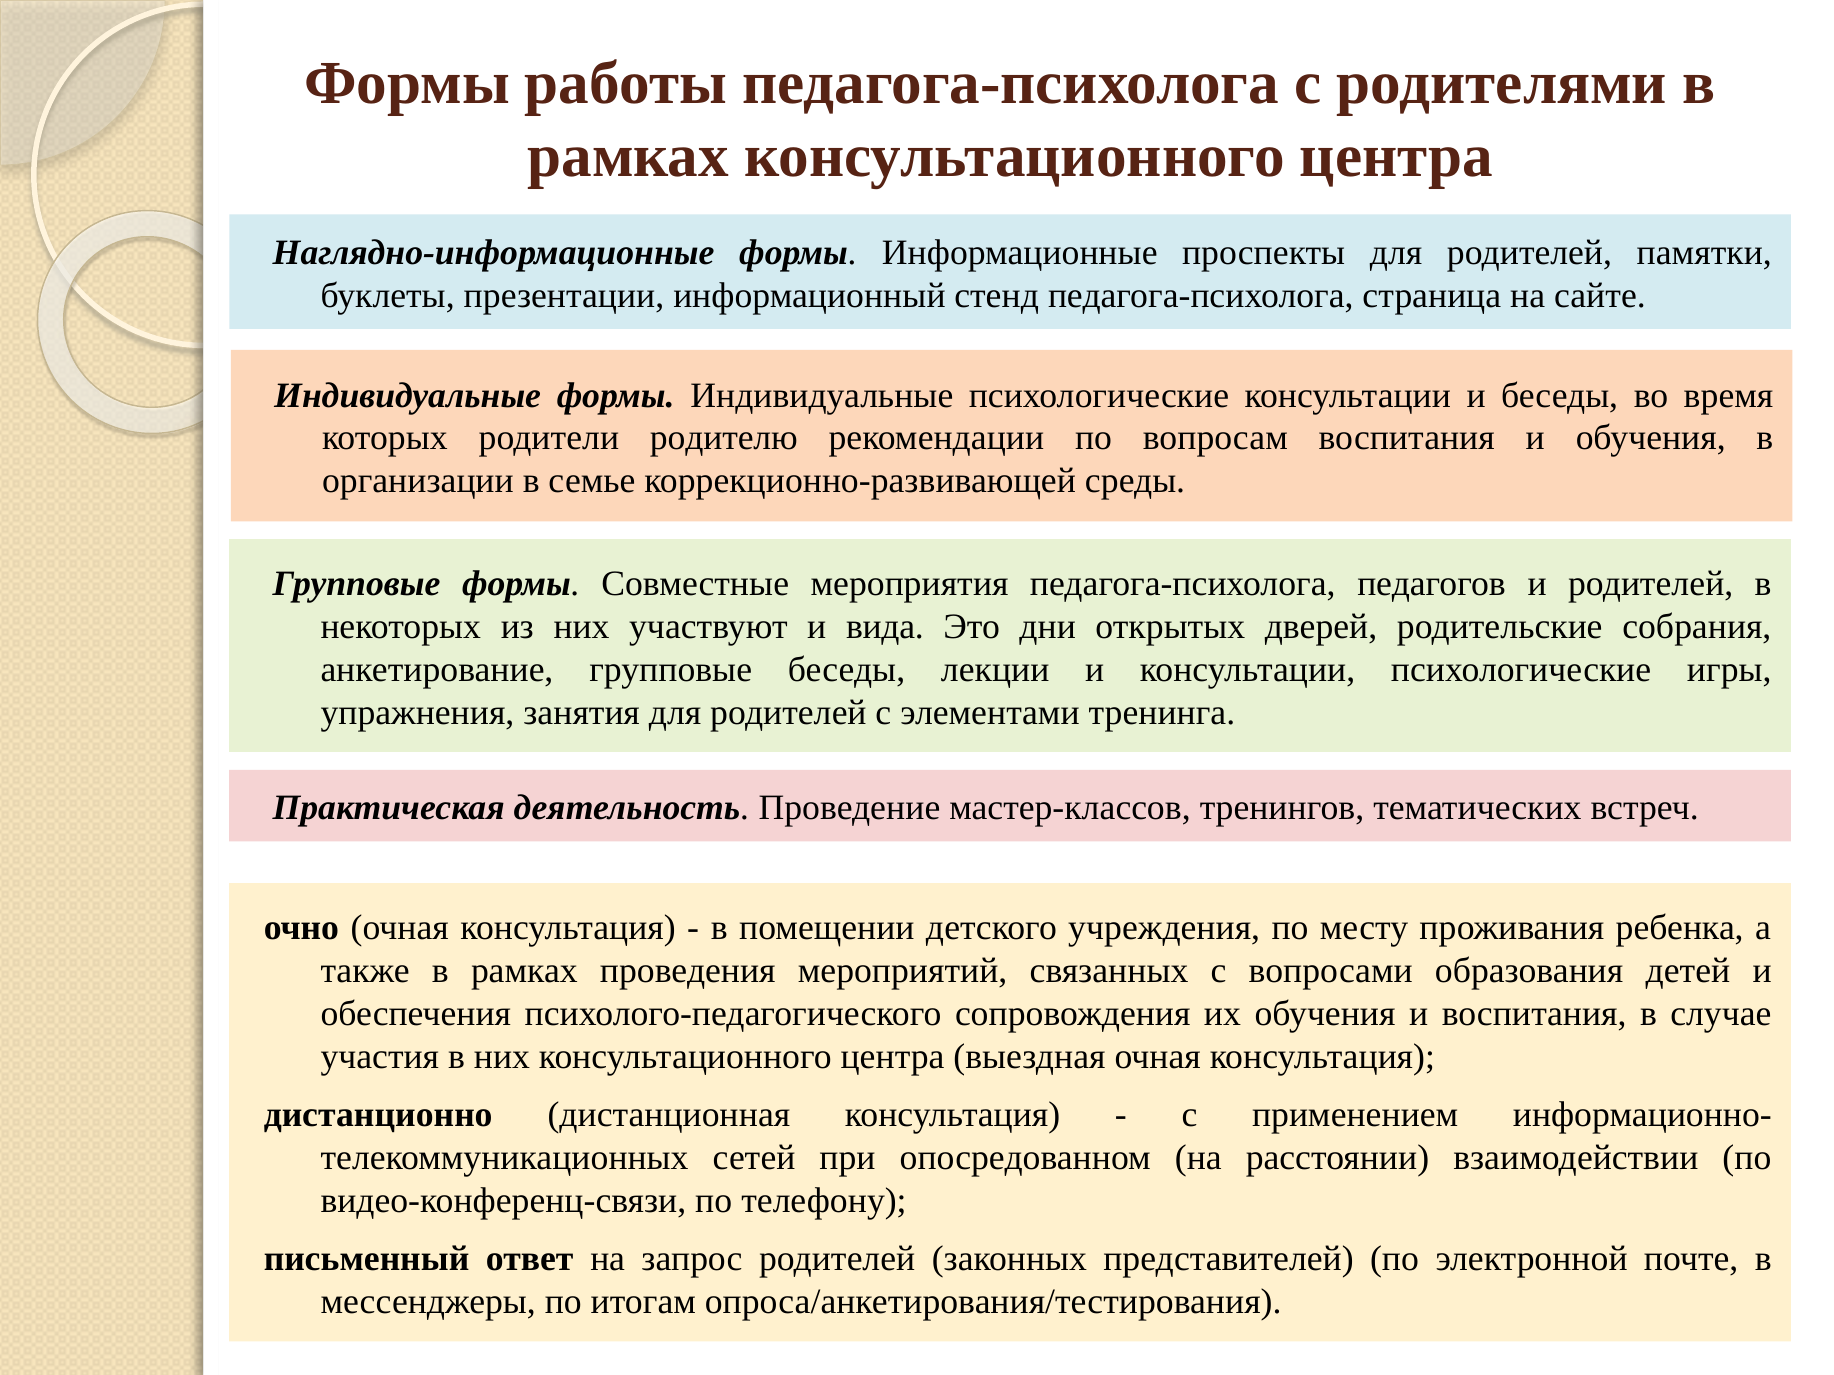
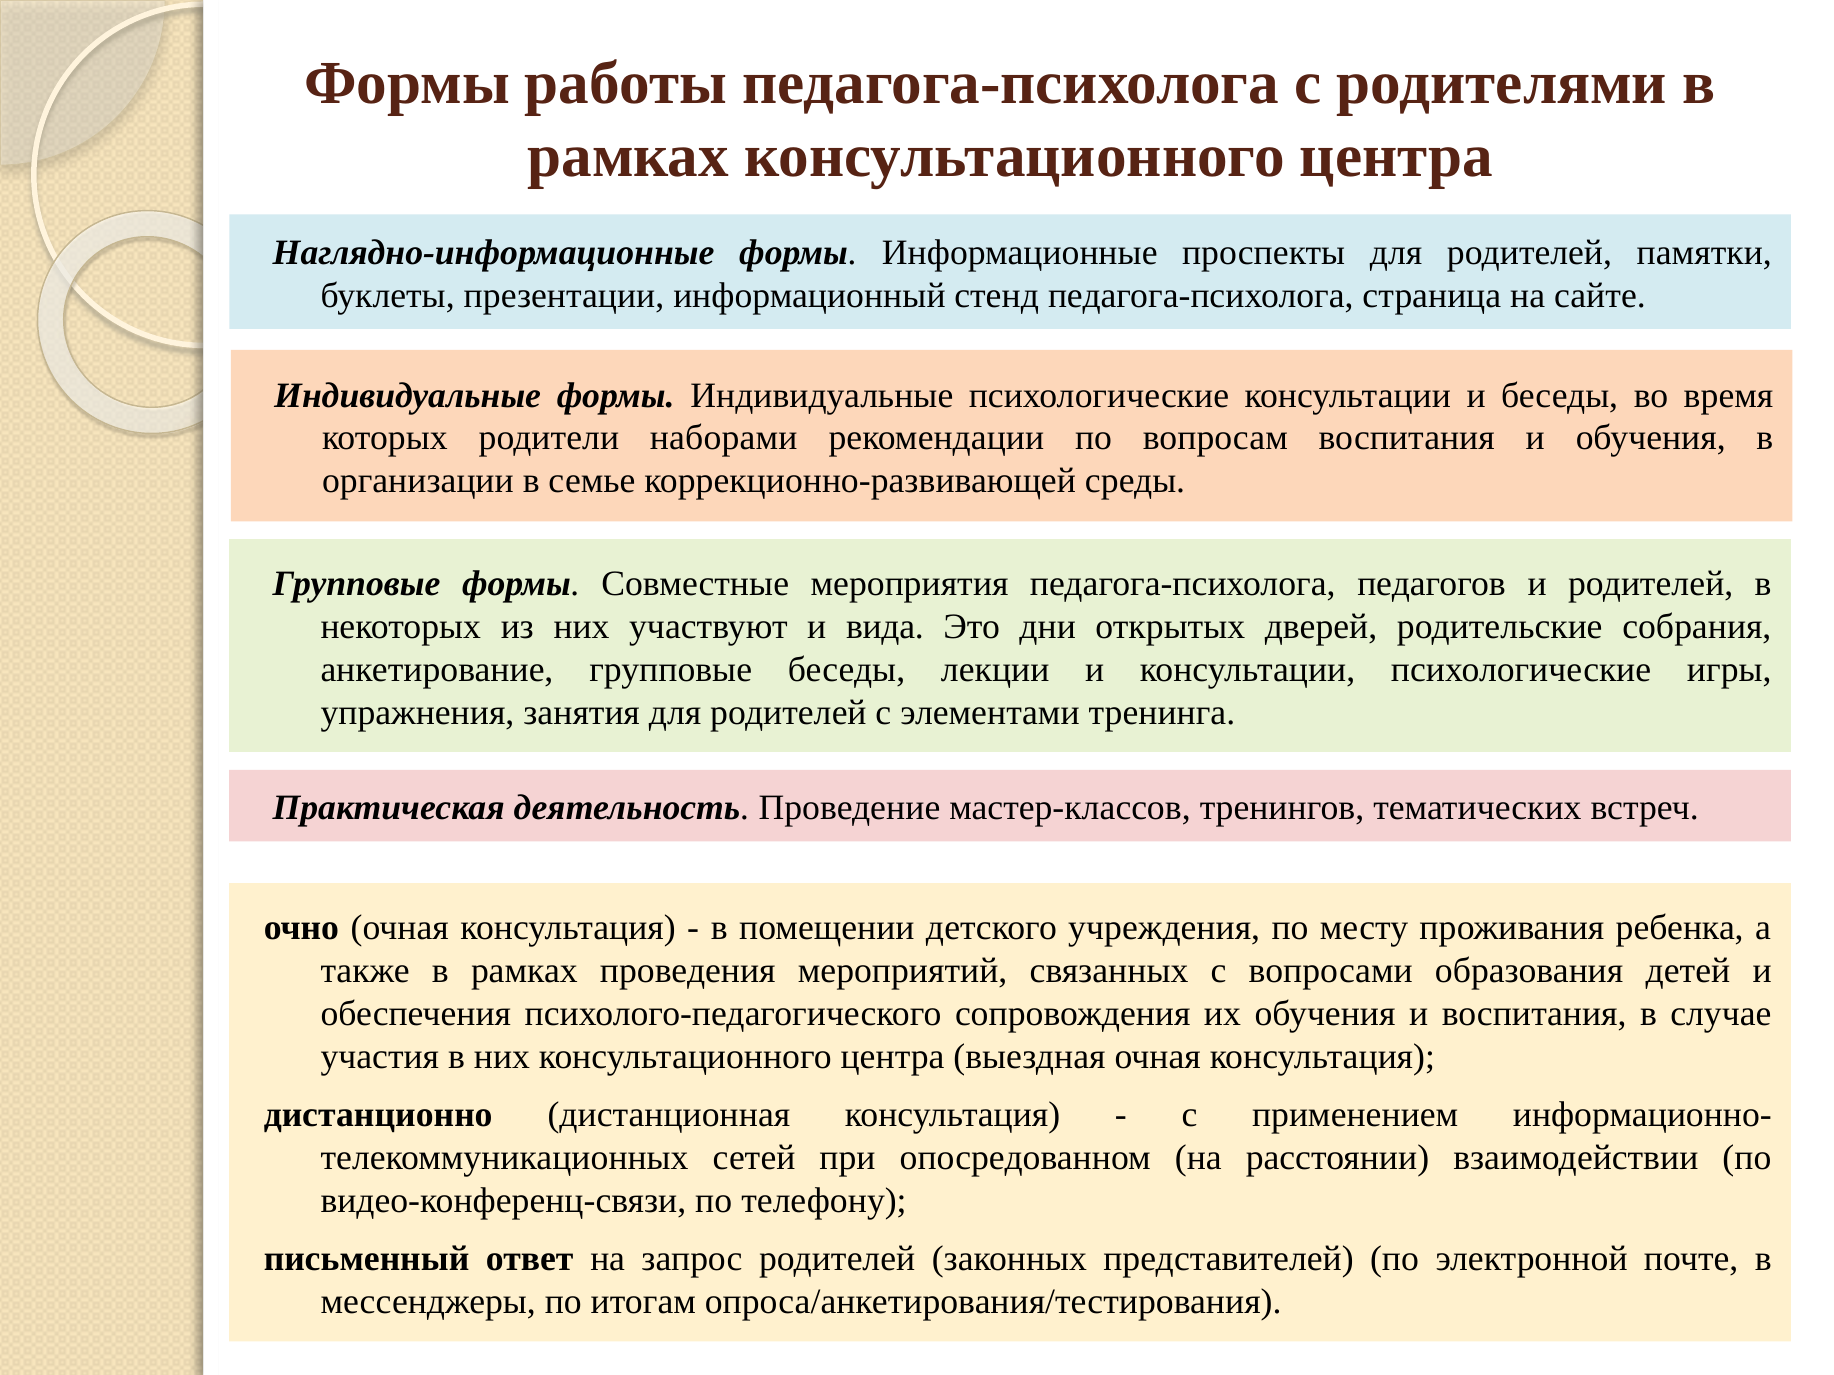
родителю: родителю -> наборами (724, 438)
